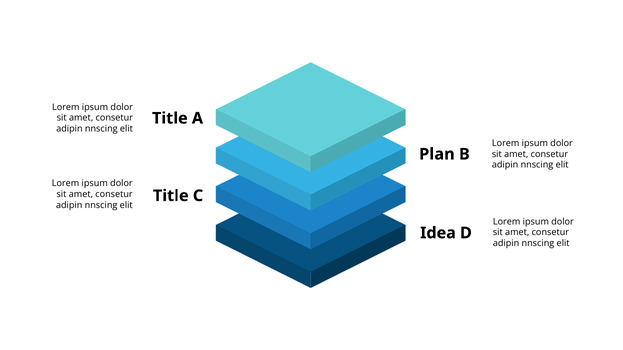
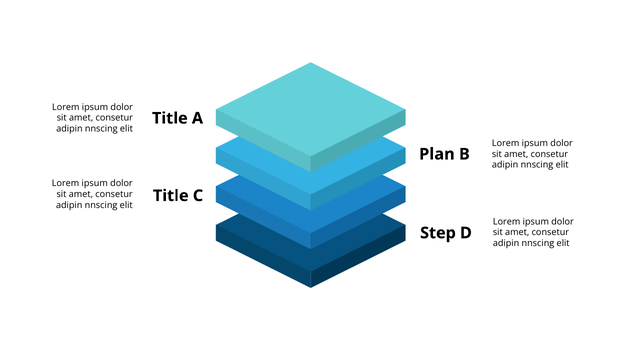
Idea: Idea -> Step (438, 233)
